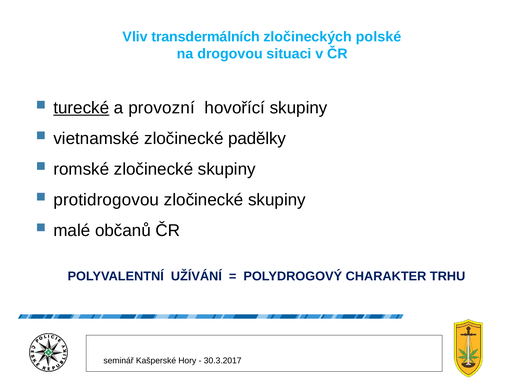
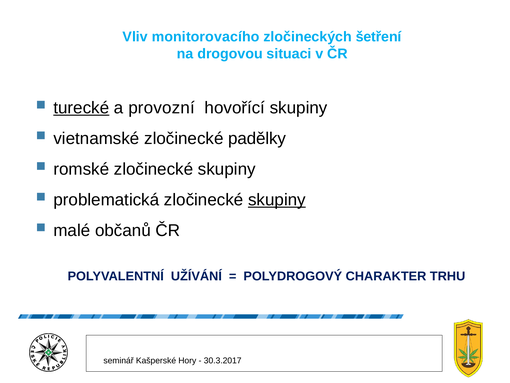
transdermálních: transdermálních -> monitorovacího (206, 37)
polské: polské -> šetření (379, 37)
protidrogovou: protidrogovou -> problematická (106, 200)
skupiny underline: none -> present (277, 200)
